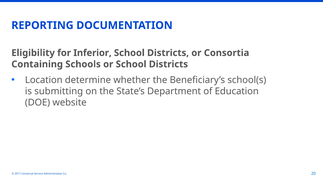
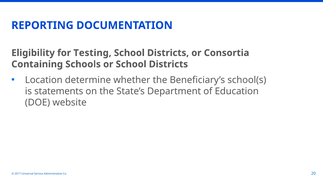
Inferior: Inferior -> Testing (92, 53)
submitting: submitting -> statements (59, 91)
